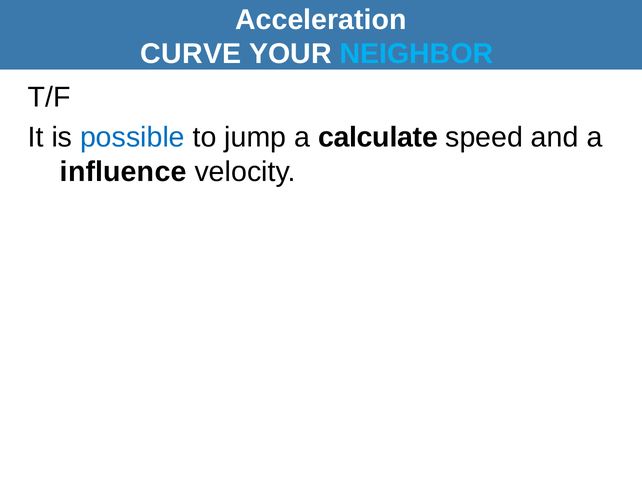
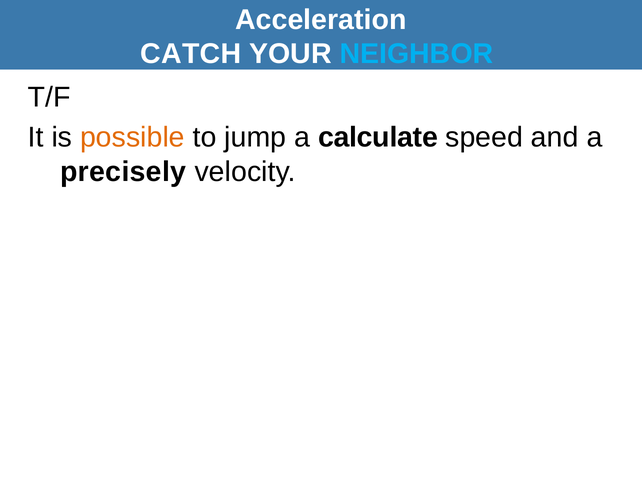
CURVE: CURVE -> CATCH (191, 54)
possible colour: blue -> orange (132, 137)
influence: influence -> precisely (123, 171)
